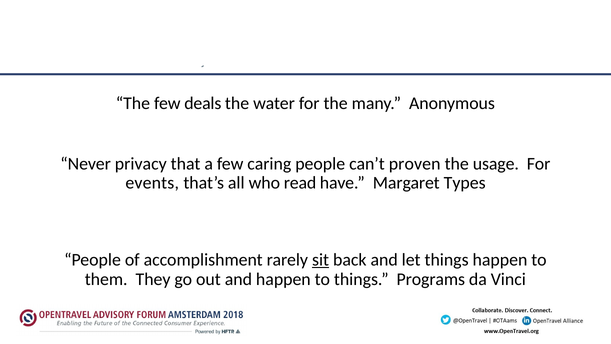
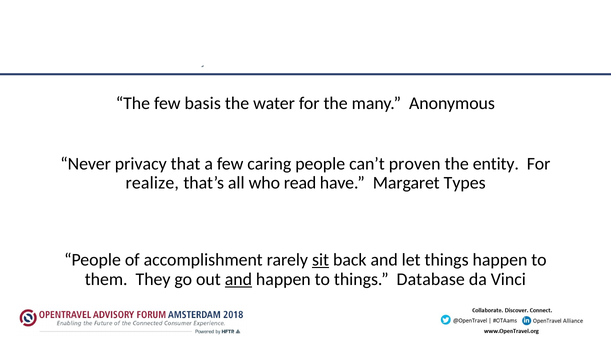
deals: deals -> basis (203, 103)
usage: usage -> entity (496, 164)
events: events -> realize (152, 183)
and underline: none -> present (238, 279)
Programs: Programs -> Database (431, 279)
